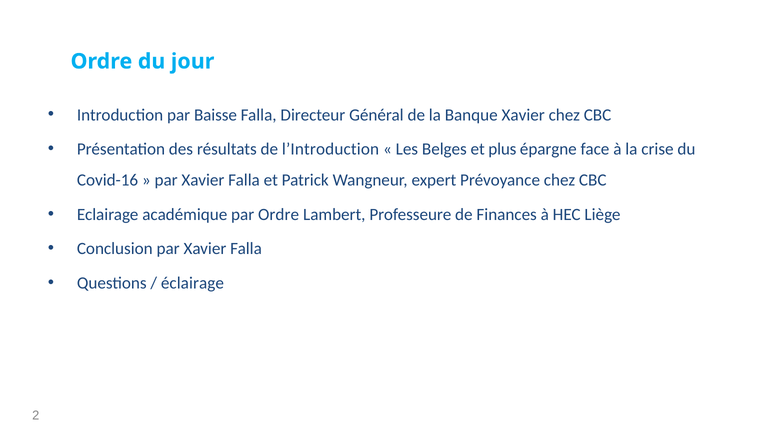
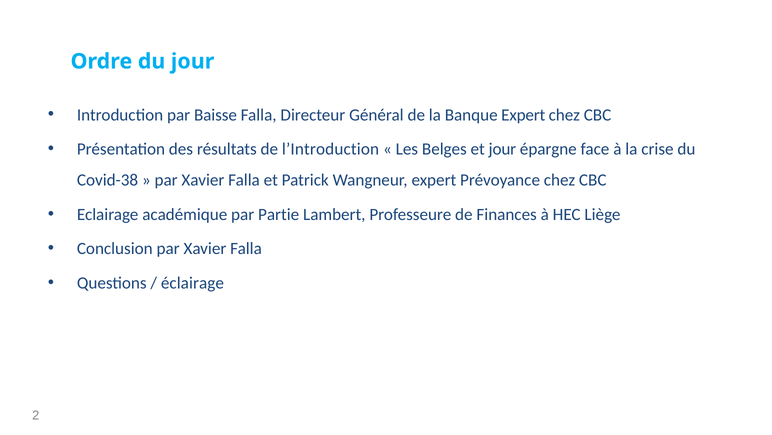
Banque Xavier: Xavier -> Expert (523, 115)
et plus: plus -> jour (502, 149)
Covid-16: Covid-16 -> Covid-38 (108, 180)
par Ordre: Ordre -> Partie (279, 214)
